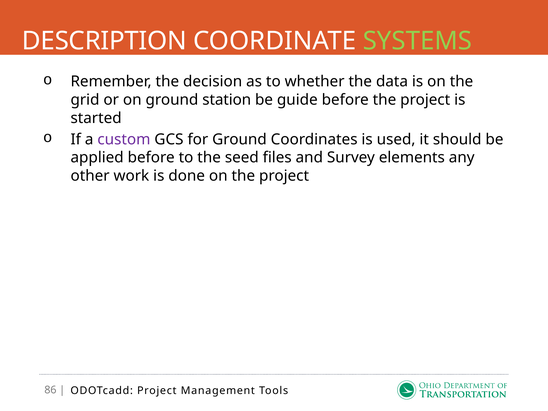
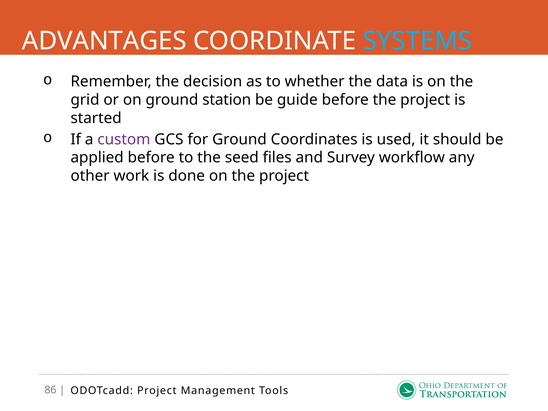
DESCRIPTION: DESCRIPTION -> ADVANTAGES (104, 41)
SYSTEMS colour: light green -> light blue (417, 41)
elements: elements -> workflow (412, 158)
